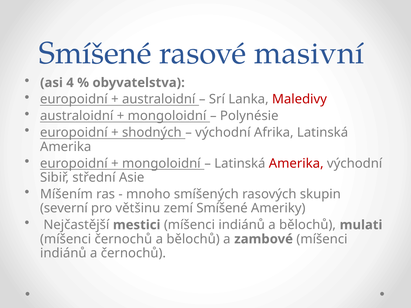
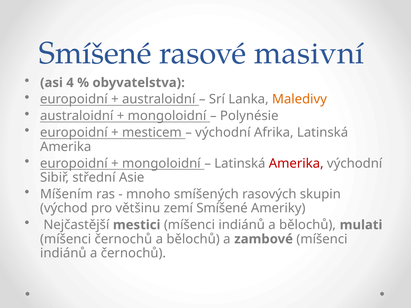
Maledivy colour: red -> orange (299, 99)
shodných: shodných -> mesticem (152, 133)
severní: severní -> východ (64, 208)
